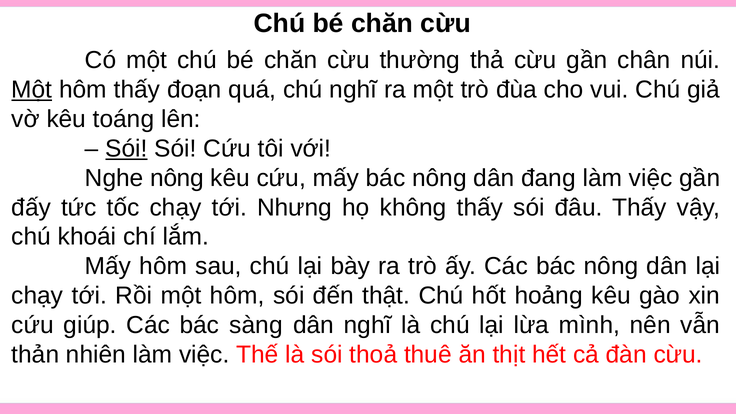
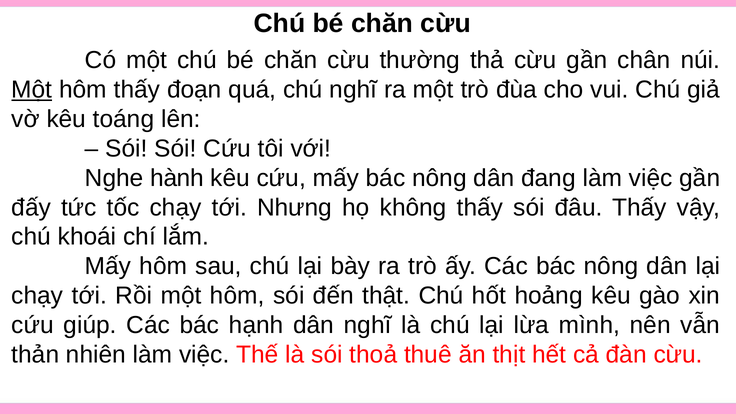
Sói underline: present -> none (126, 149)
Nghe nông: nông -> hành (177, 178)
sàng: sàng -> hạnh (256, 325)
